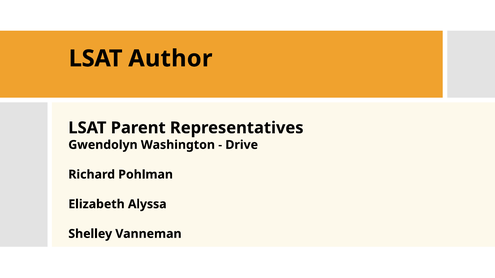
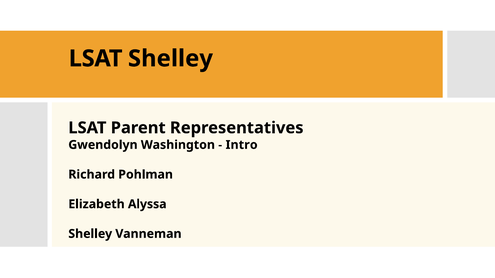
LSAT Author: Author -> Shelley (170, 59)
Drive: Drive -> Intro (242, 145)
